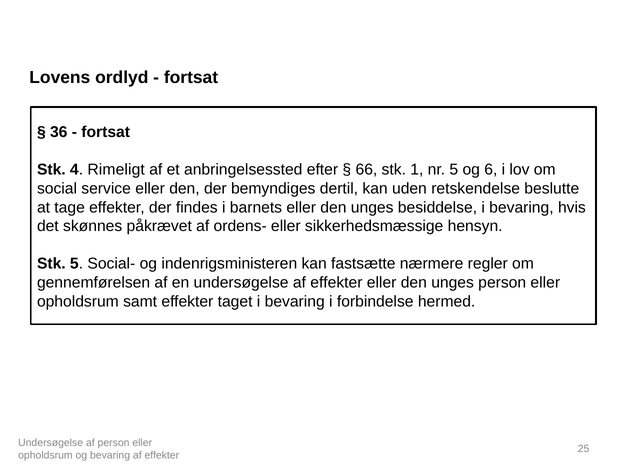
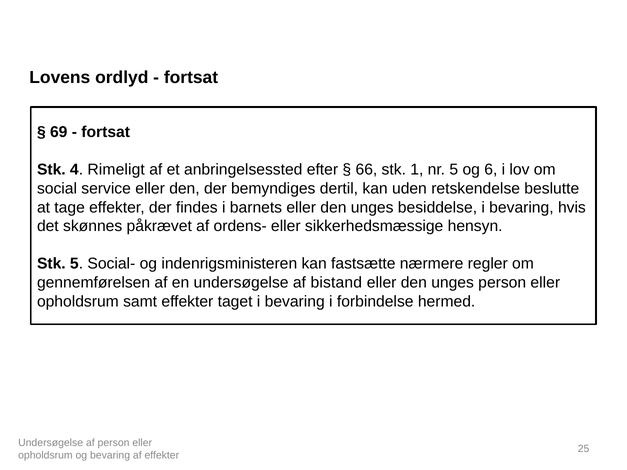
36: 36 -> 69 (59, 132)
undersøgelse af effekter: effekter -> bistand (336, 283)
